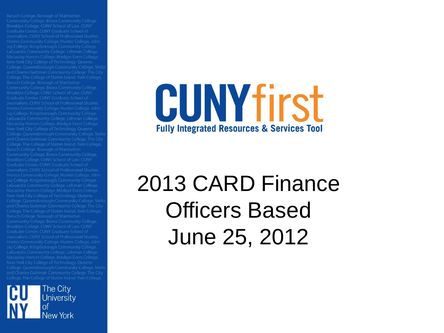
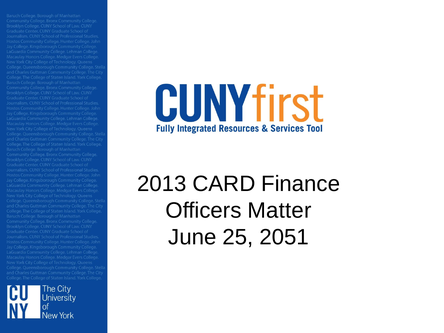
Based: Based -> Matter (280, 211)
2012: 2012 -> 2051 (284, 237)
